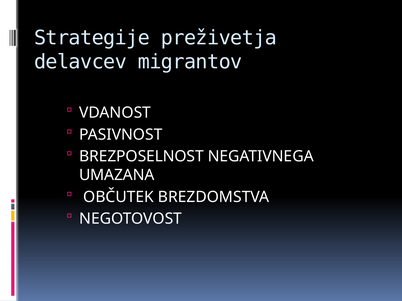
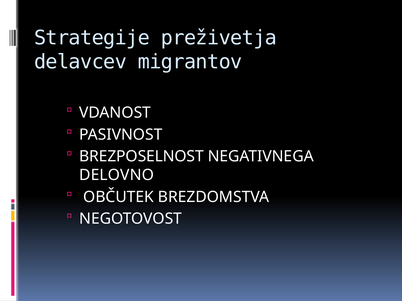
UMAZANA: UMAZANA -> DELOVNO (117, 175)
